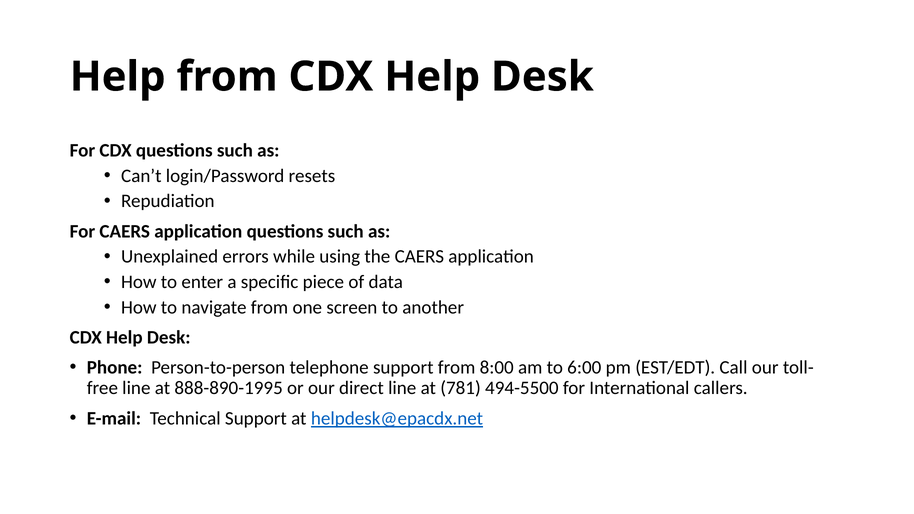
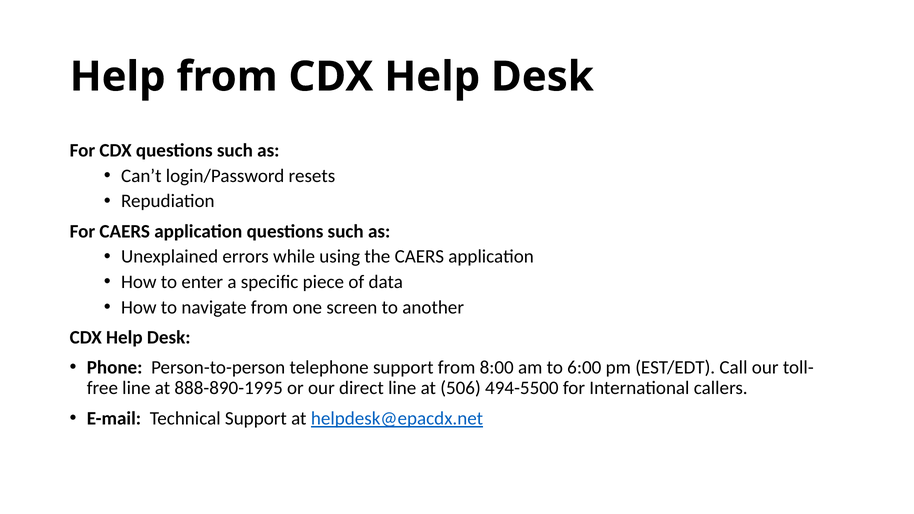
781: 781 -> 506 (461, 388)
